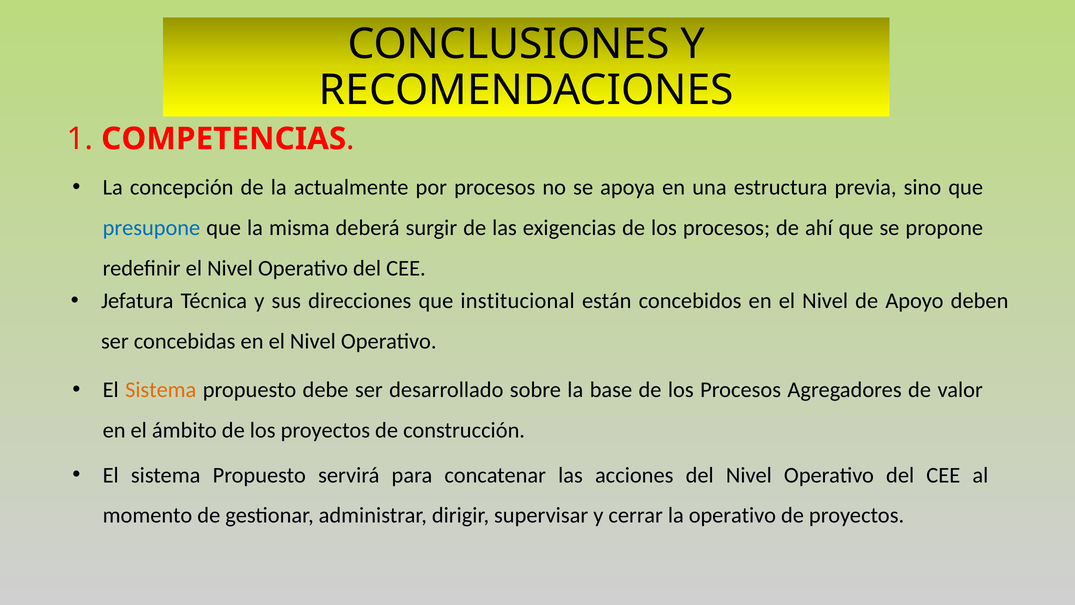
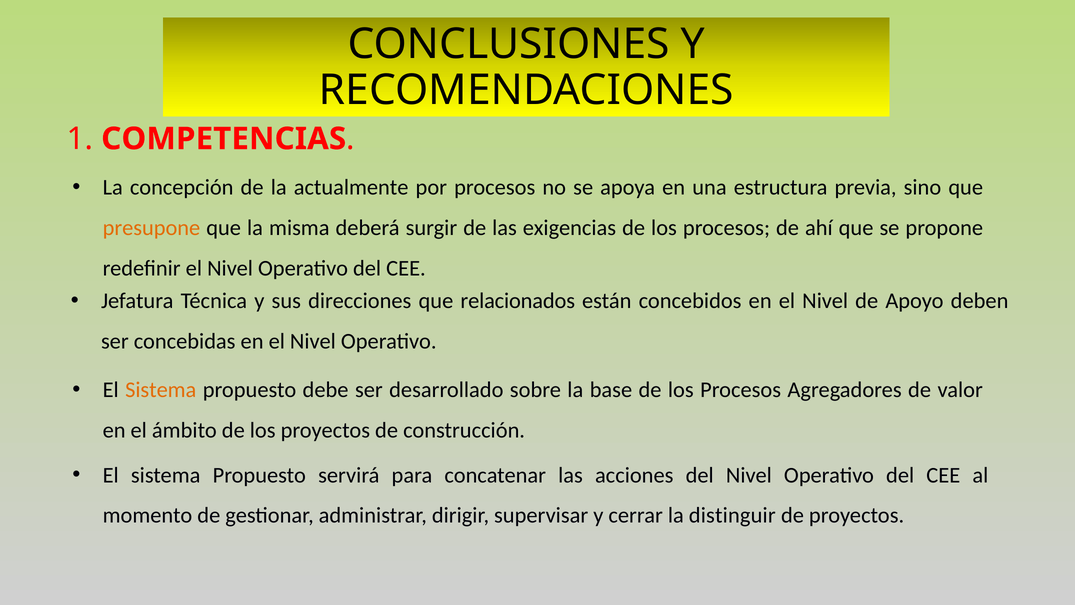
presupone colour: blue -> orange (151, 228)
institucional: institucional -> relacionados (518, 301)
la operativo: operativo -> distinguir (732, 515)
